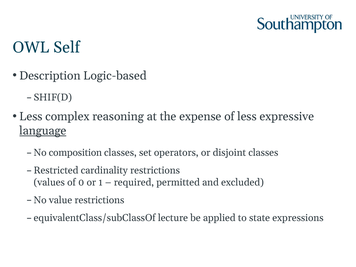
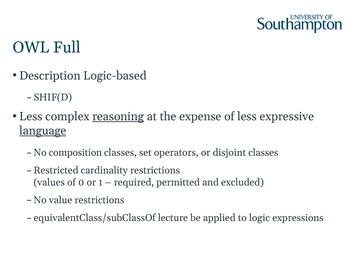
Self: Self -> Full (67, 47)
reasoning underline: none -> present (118, 117)
state: state -> logic (259, 218)
